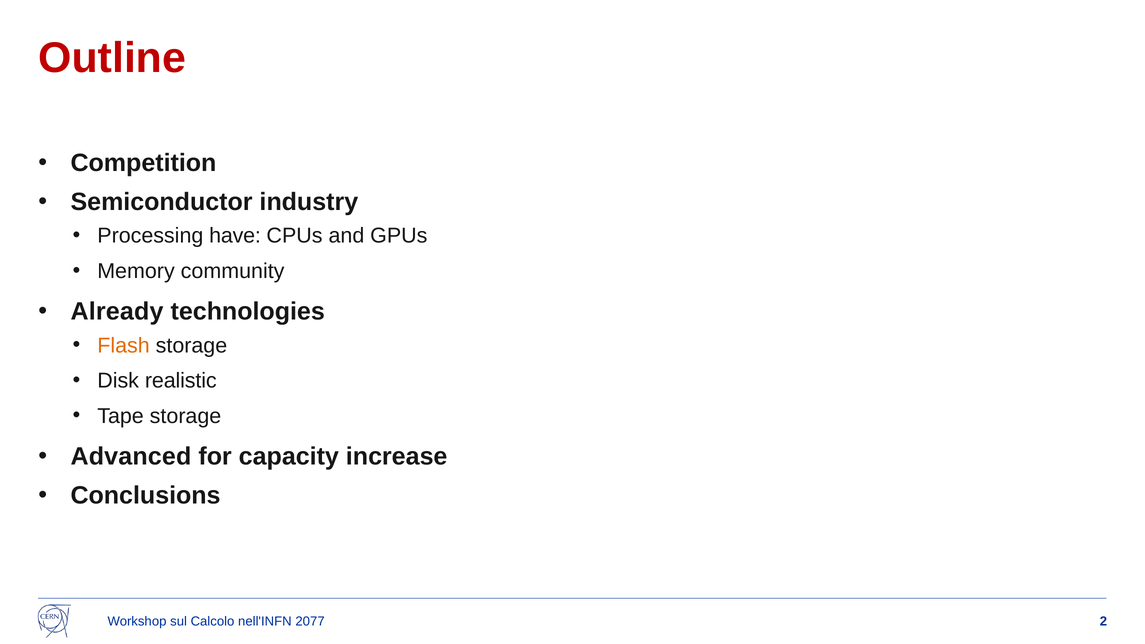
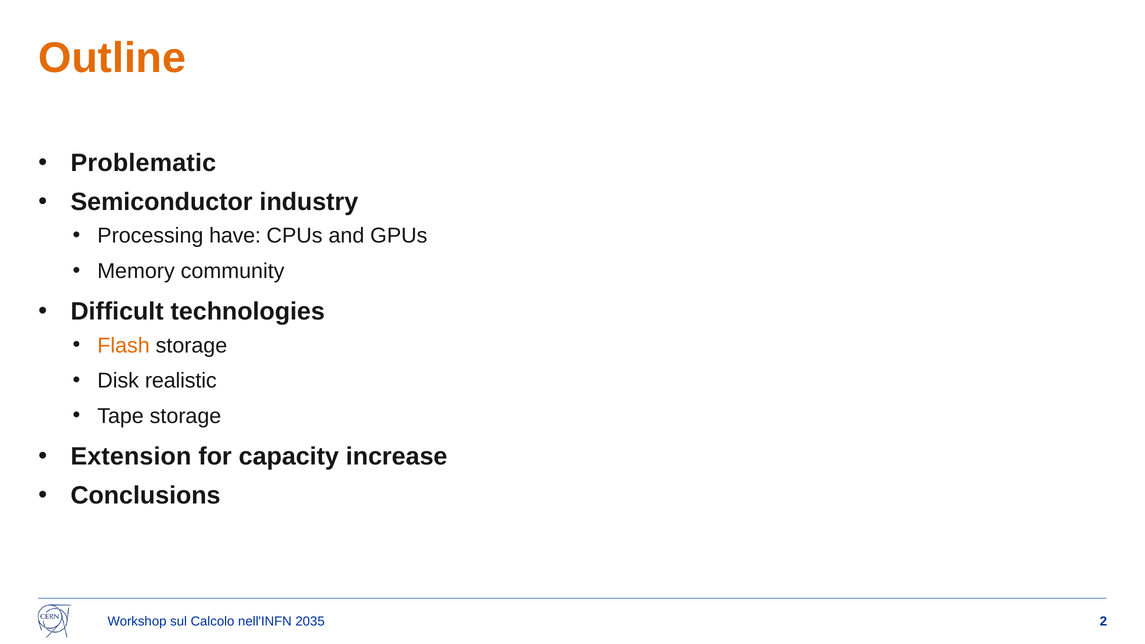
Outline colour: red -> orange (112, 58)
Competition: Competition -> Problematic (143, 163)
Already: Already -> Difficult (117, 311)
Advanced: Advanced -> Extension (131, 456)
2077: 2077 -> 2035 (310, 621)
